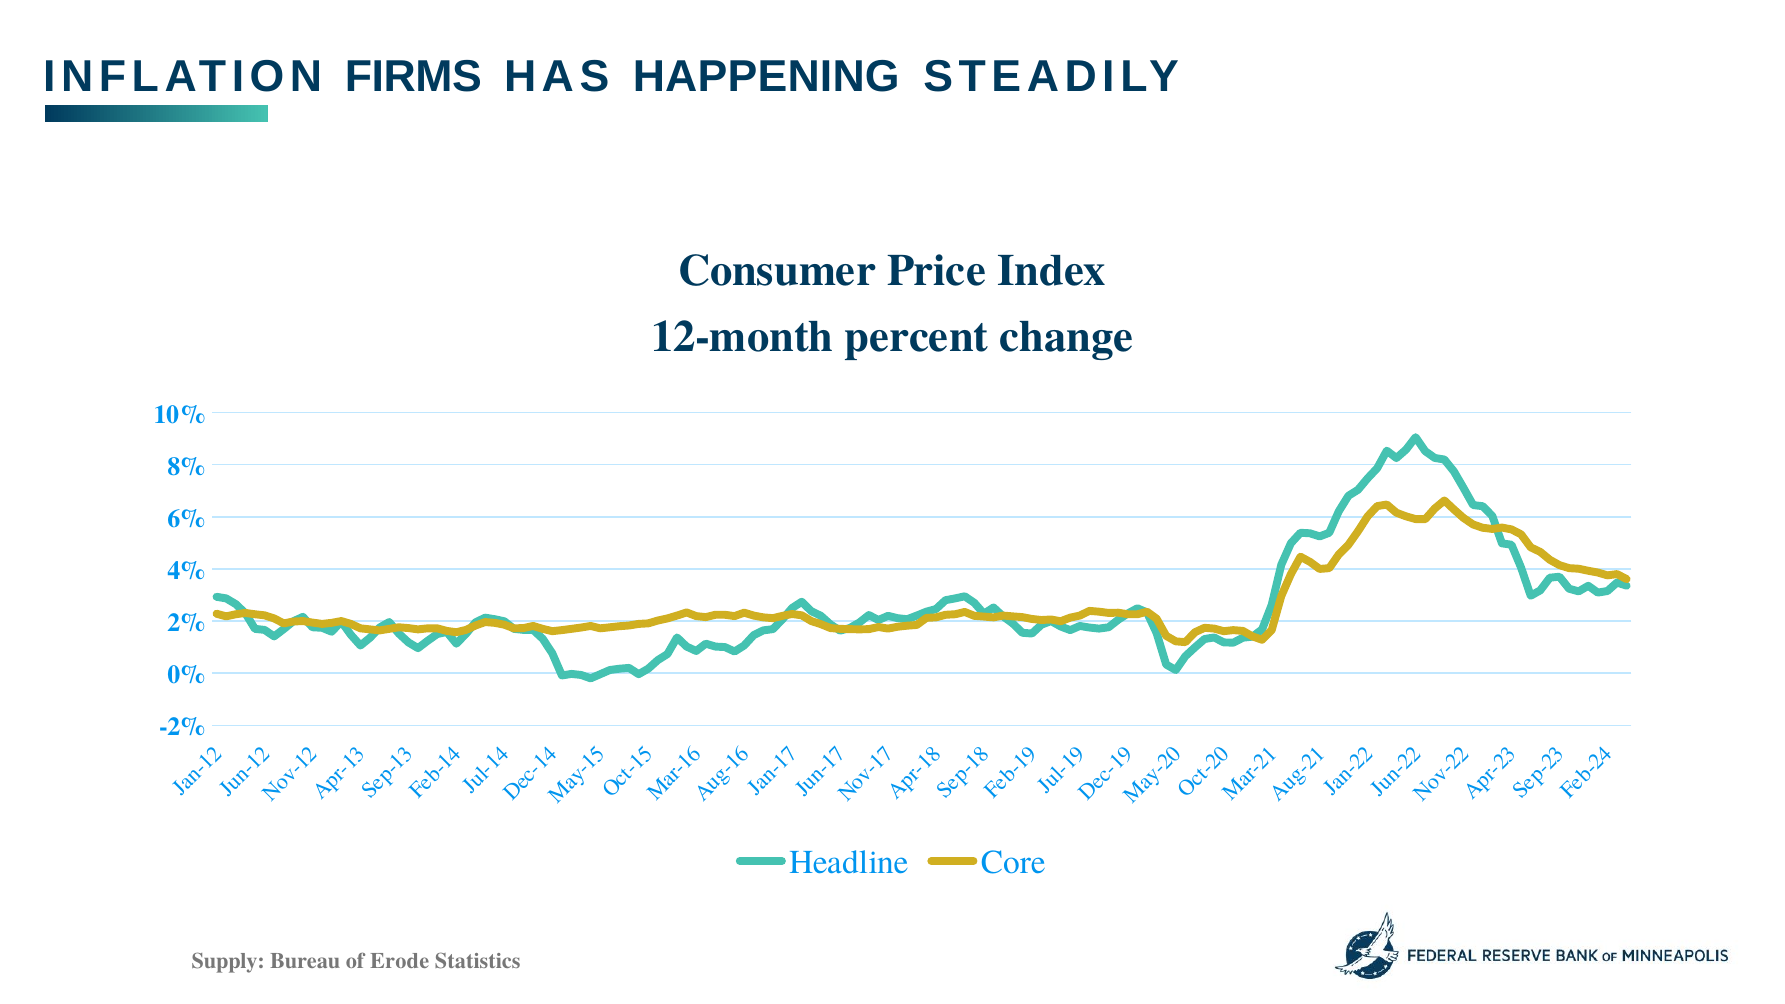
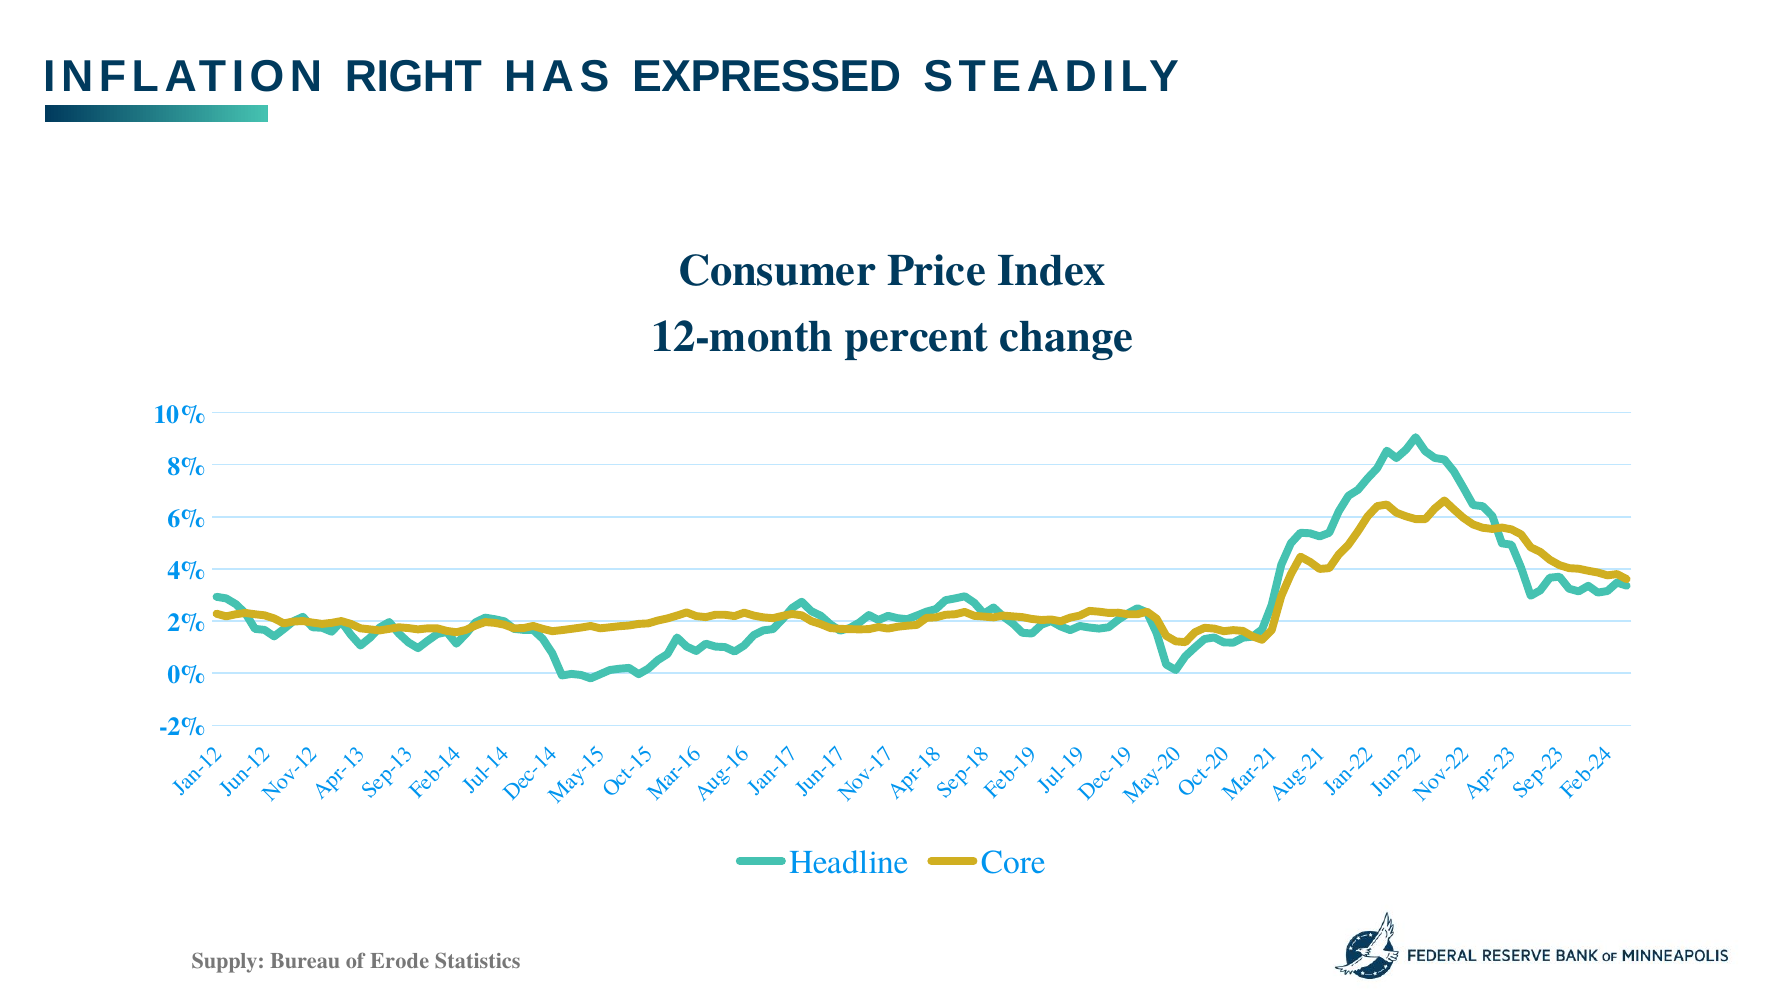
FIRMS: FIRMS -> RIGHT (413, 76)
HAPPENING: HAPPENING -> EXPRESSED (767, 76)
